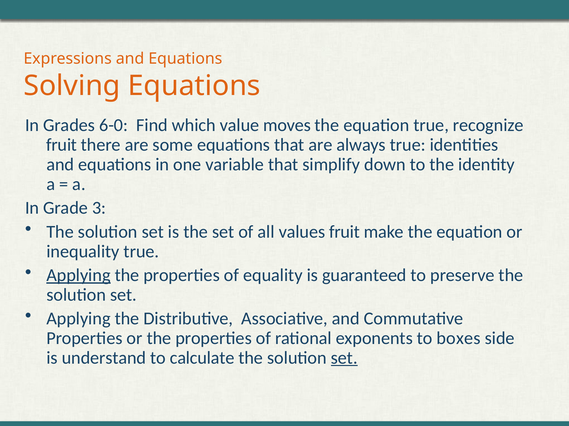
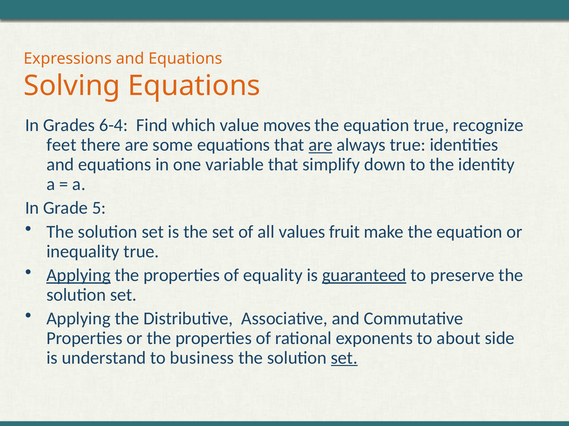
6-0: 6-0 -> 6-4 (114, 126)
fruit: fruit -> feet (61, 145)
are underline: none -> present (320, 145)
3: 3 -> 5 (99, 208)
guaranteed underline: none -> present (364, 276)
boxes: boxes -> about (459, 339)
calculate: calculate -> business (202, 358)
